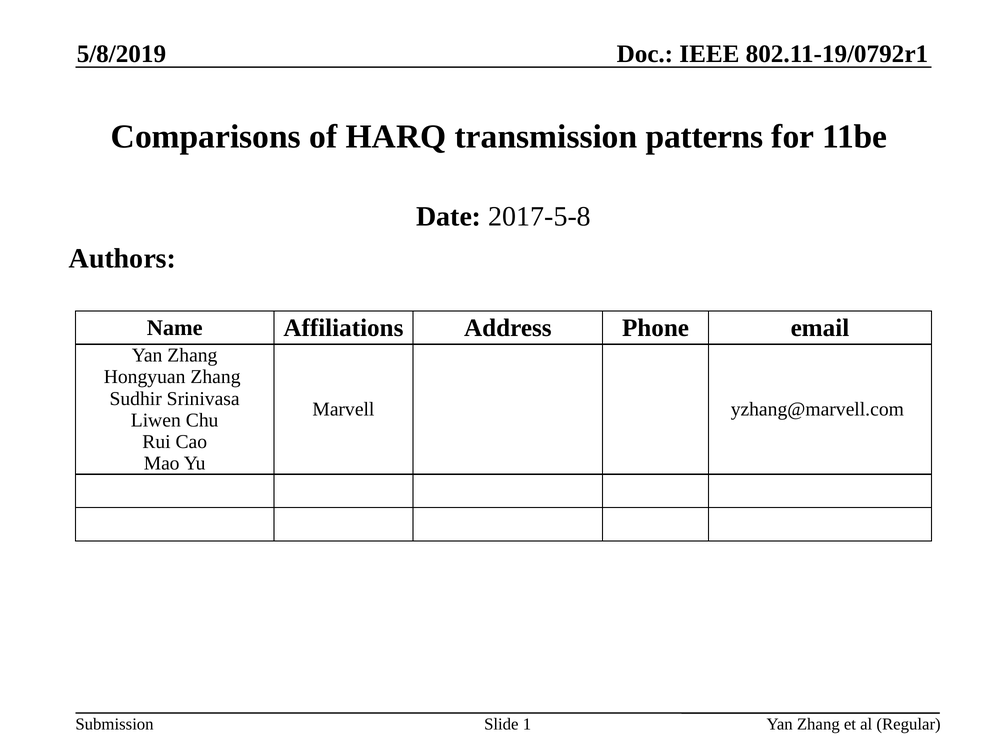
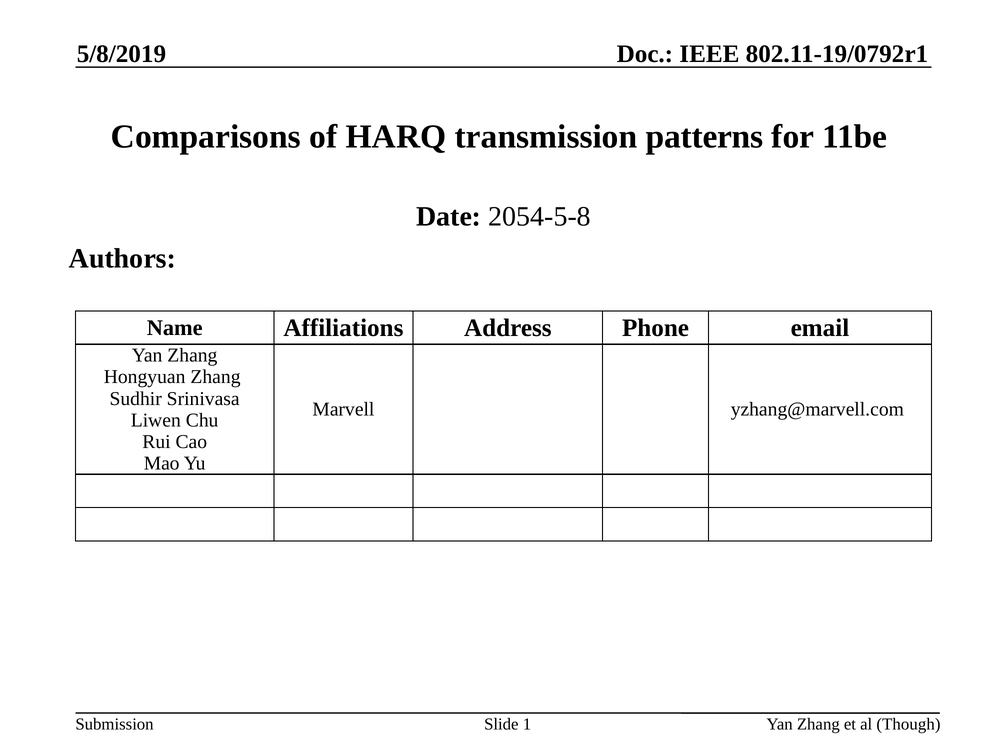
2017-5-8: 2017-5-8 -> 2054-5-8 (540, 217)
Regular: Regular -> Though (909, 724)
